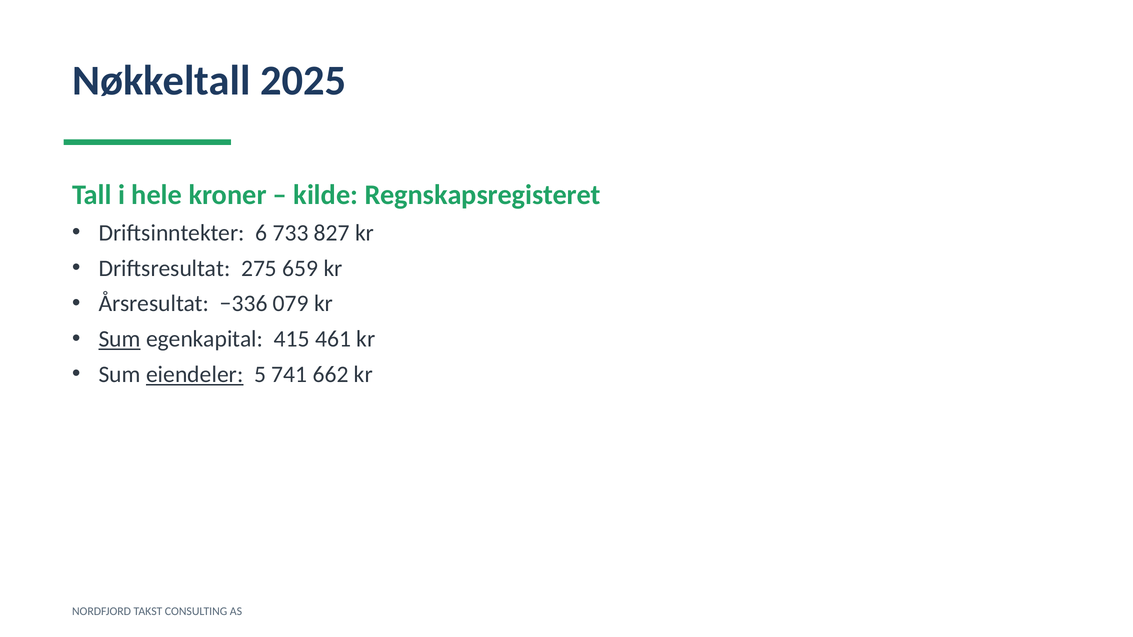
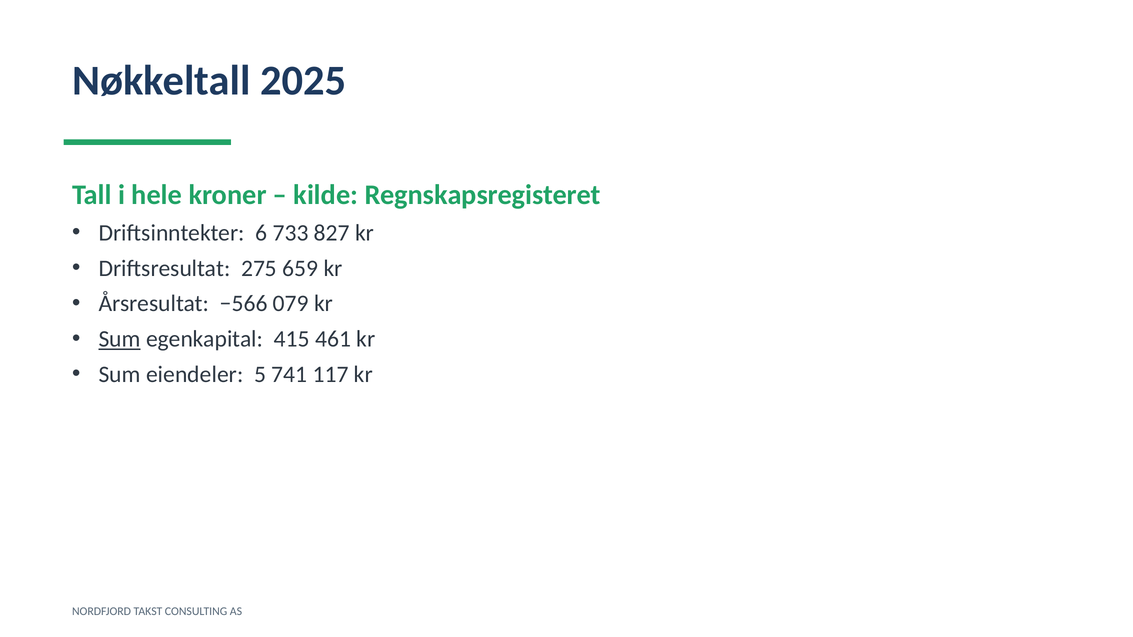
−336: −336 -> −566 (244, 304)
eiendeler underline: present -> none (195, 375)
662: 662 -> 117 (331, 375)
